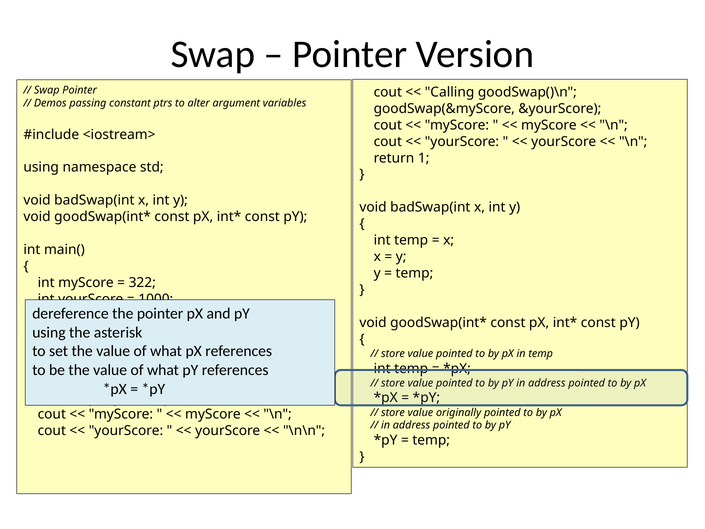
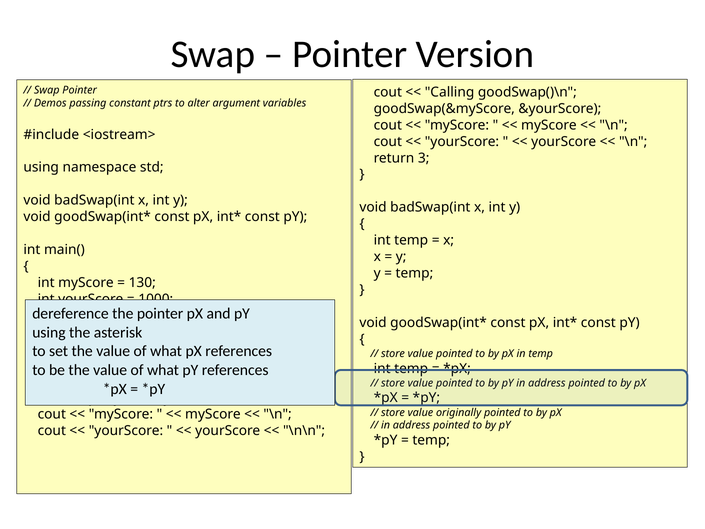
1: 1 -> 3 (424, 158)
322: 322 -> 130 (142, 283)
